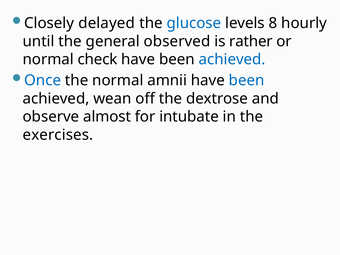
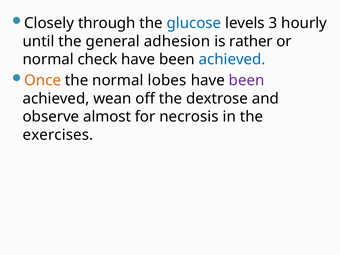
delayed: delayed -> through (107, 23)
8: 8 -> 3 (273, 23)
observed: observed -> adhesion (177, 41)
Once colour: blue -> orange (43, 80)
amnii: amnii -> lobes (167, 80)
been colour: blue -> purple (247, 80)
intubate: intubate -> necrosis (189, 117)
